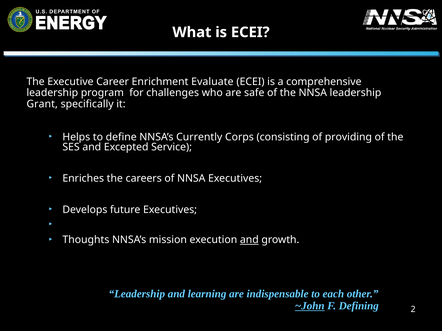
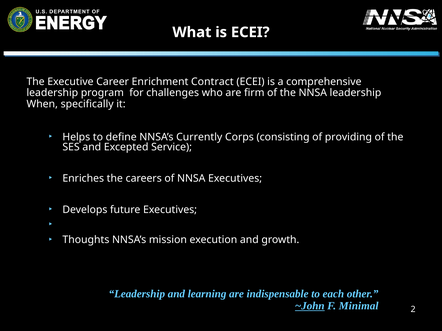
Evaluate: Evaluate -> Contract (212, 82)
safe: safe -> firm (254, 93)
Grant: Grant -> When (42, 104)
and underline: present -> none (249, 240)
Defining: Defining -> Minimal (359, 306)
